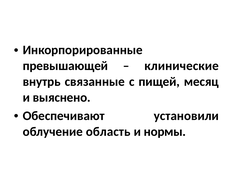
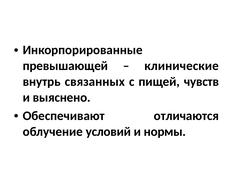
связанные: связанные -> связанных (95, 82)
месяц: месяц -> чувств (201, 82)
установили: установили -> отличаются (186, 116)
область: область -> условий (108, 131)
